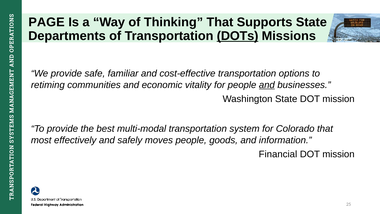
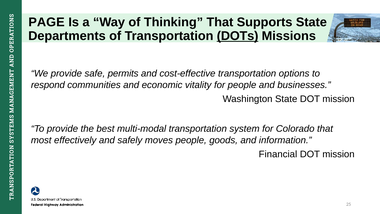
familiar: familiar -> permits (123, 73)
retiming: retiming -> respond (48, 85)
and underline: present -> none (267, 85)
